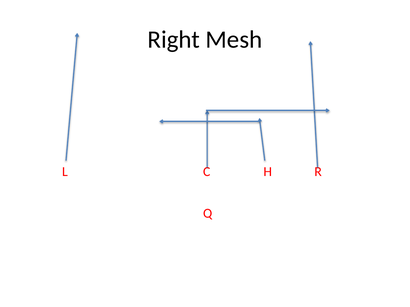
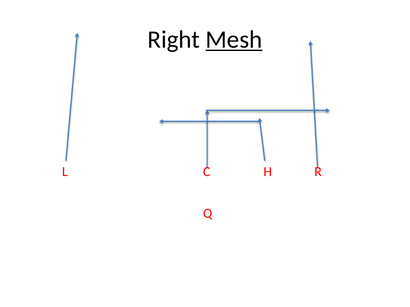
Mesh underline: none -> present (234, 40)
